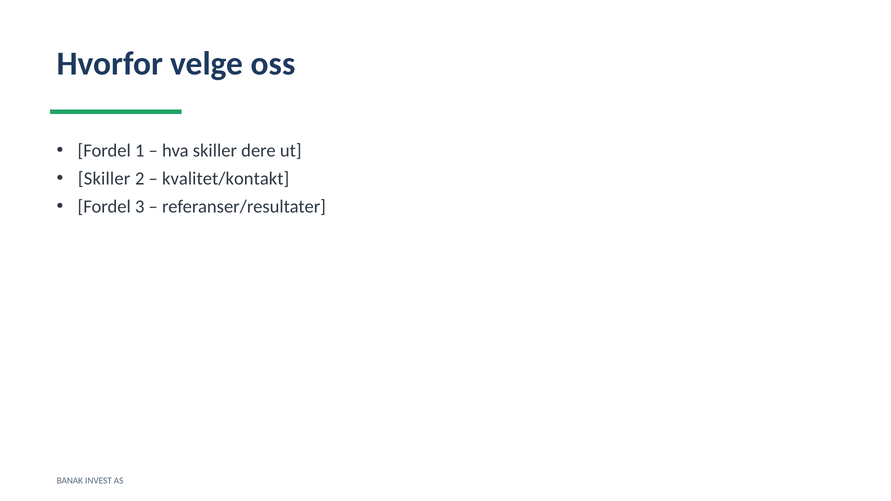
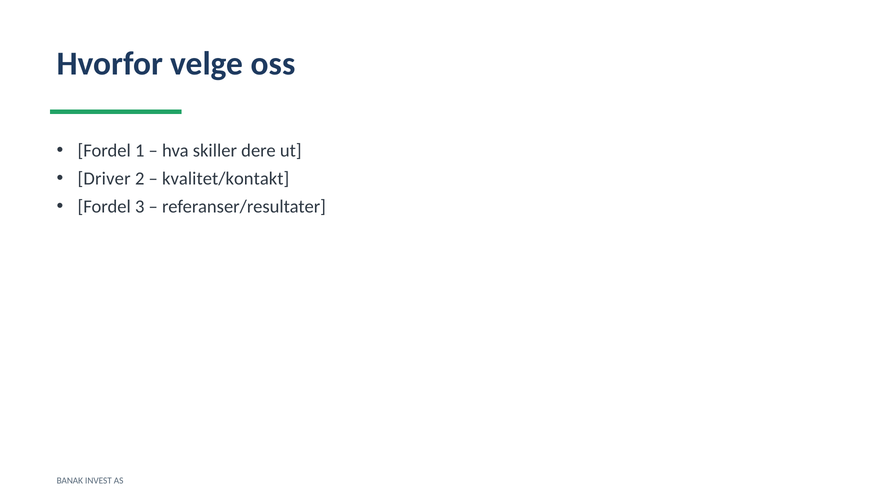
Skiller: Skiller -> Driver (104, 179)
